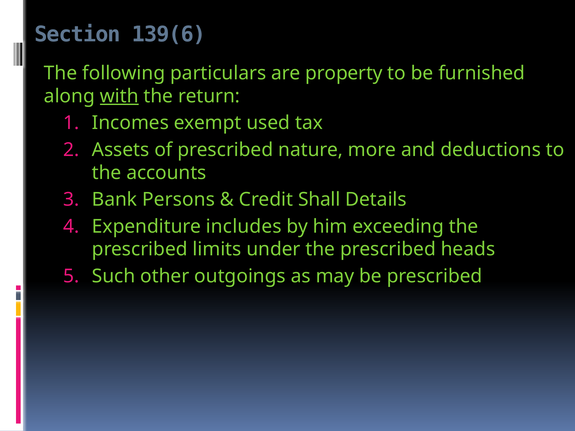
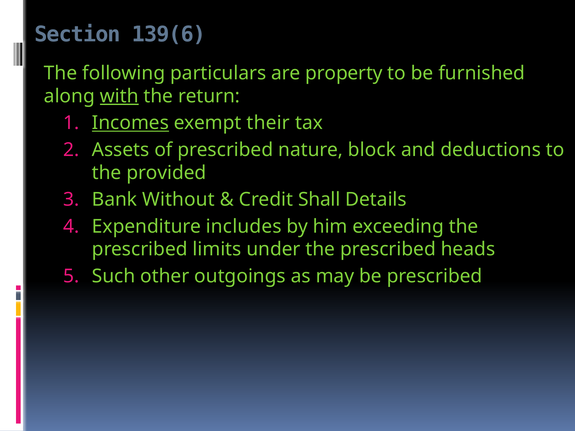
Incomes underline: none -> present (130, 123)
used: used -> their (268, 123)
more: more -> block (372, 150)
accounts: accounts -> provided (166, 173)
Persons: Persons -> Without (178, 200)
